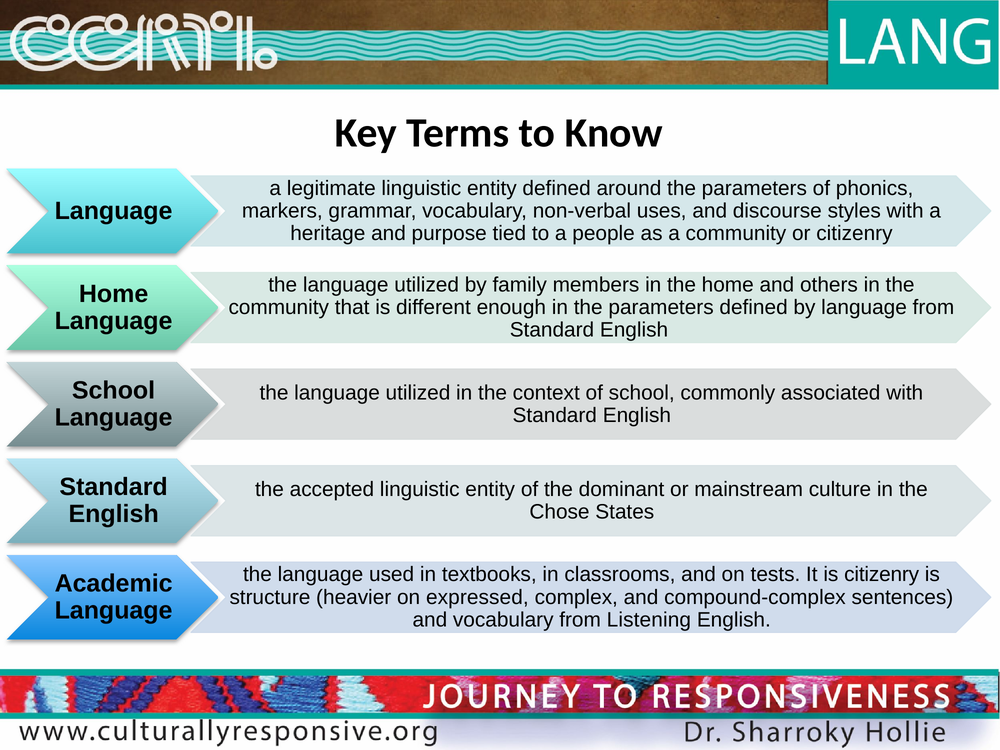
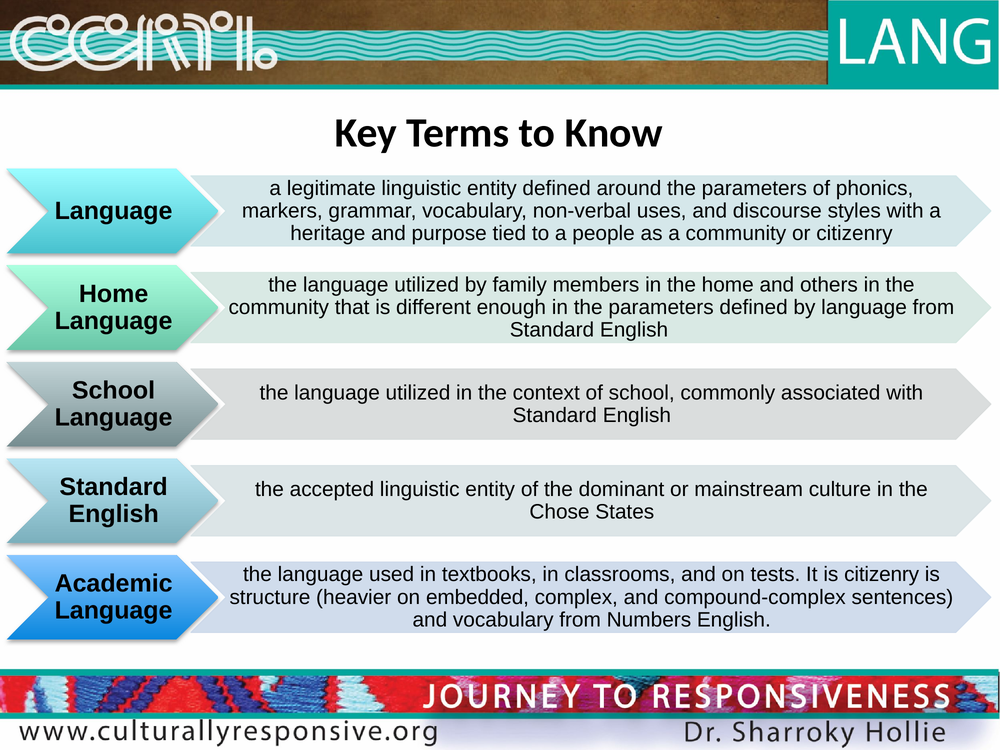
expressed: expressed -> embedded (478, 597)
Listening: Listening -> Numbers (649, 620)
